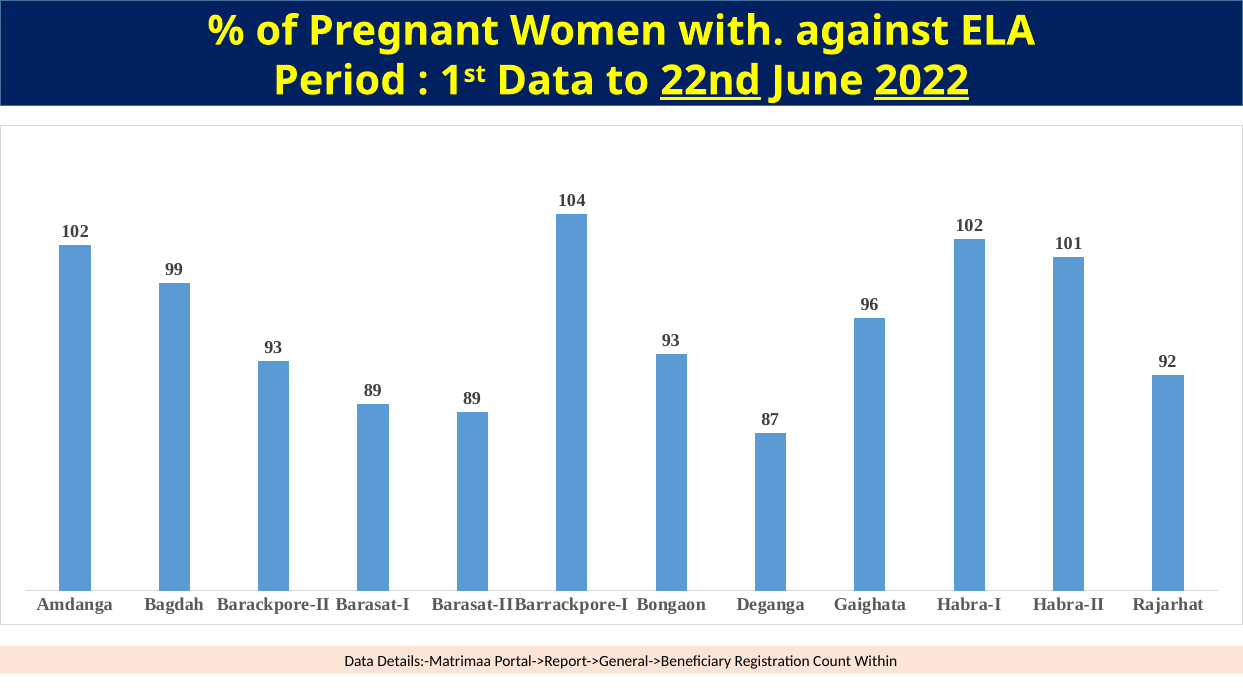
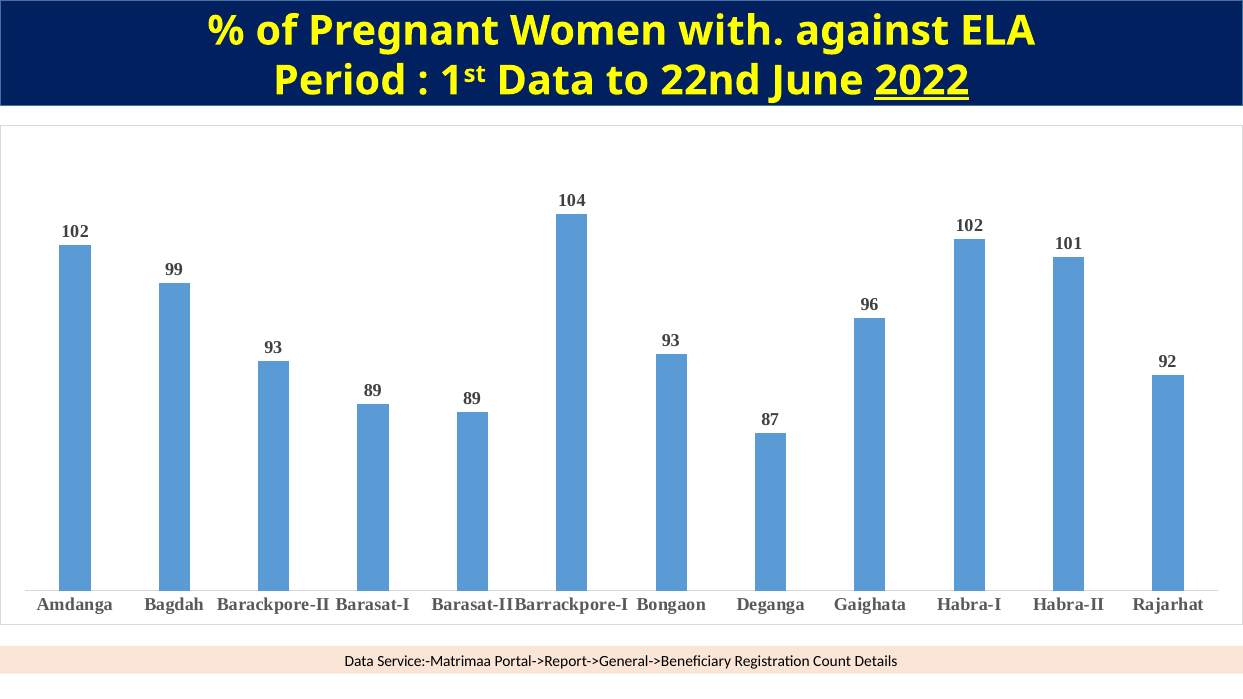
22nd underline: present -> none (710, 81)
Details:-Matrimaa: Details:-Matrimaa -> Service:-Matrimaa (434, 661)
Within: Within -> Details (876, 661)
